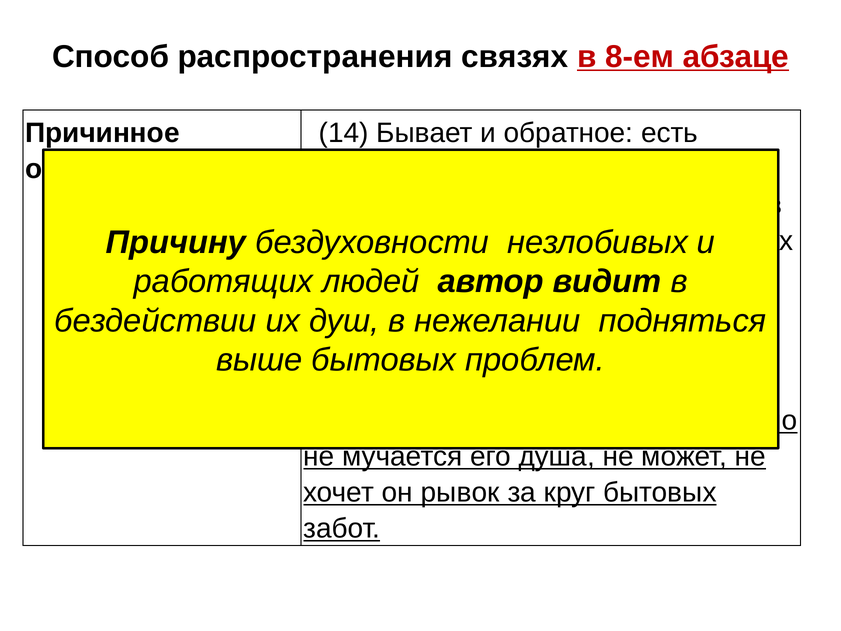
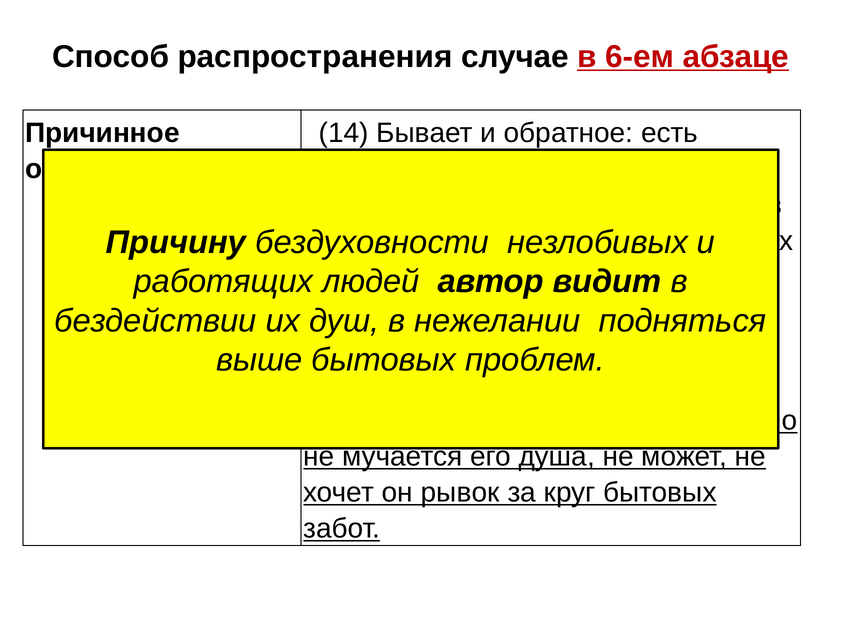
связях: связях -> случае (515, 57)
8-ем: 8-ем -> 6-ем (640, 57)
